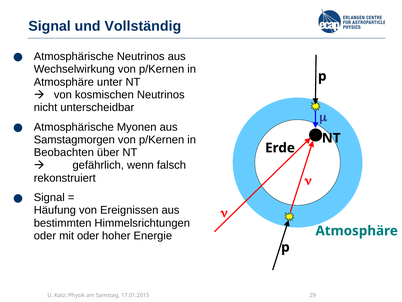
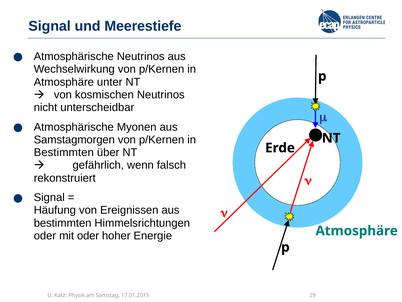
Vollständig: Vollständig -> Meerestiefe (143, 26)
Beobachten: Beobachten -> Bestimmten (64, 152)
